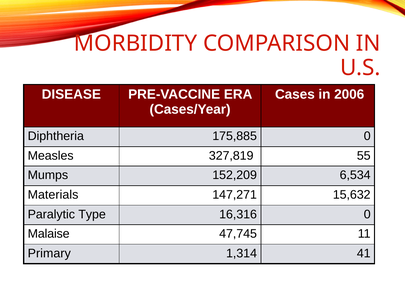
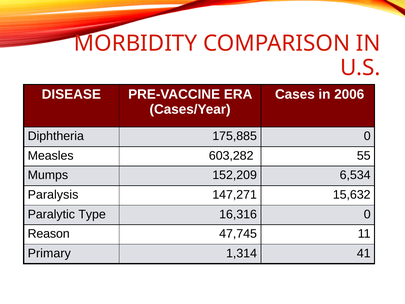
327,819: 327,819 -> 603,282 (231, 156)
Materials: Materials -> Paralysis (53, 195)
Malaise: Malaise -> Reason (49, 234)
